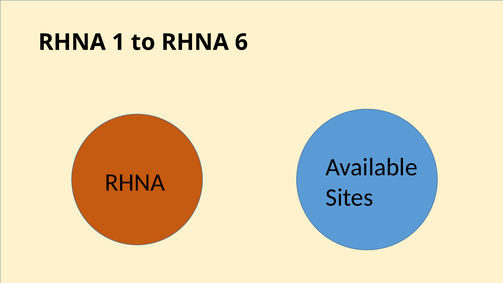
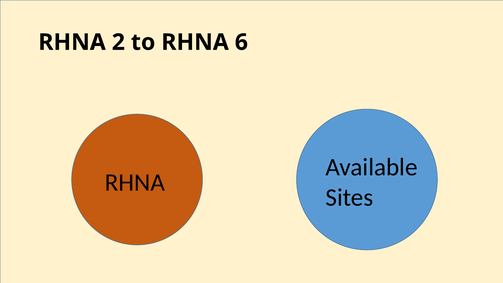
1: 1 -> 2 (118, 42)
